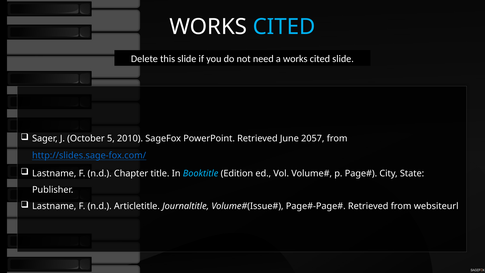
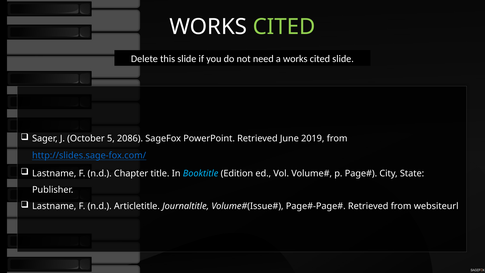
CITED colour: light blue -> light green (284, 27)
2010: 2010 -> 2086 (130, 138)
2057: 2057 -> 2019 (313, 138)
